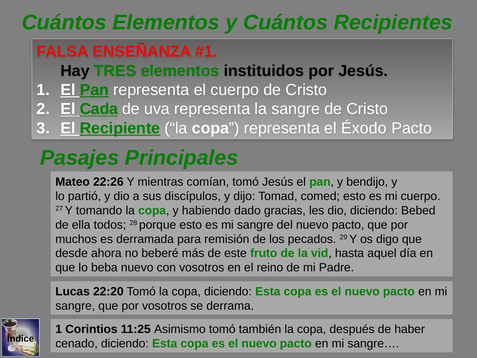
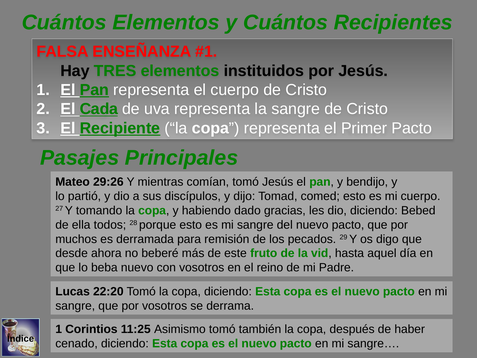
Éxodo: Éxodo -> Primer (364, 128)
22:26: 22:26 -> 29:26 (108, 182)
